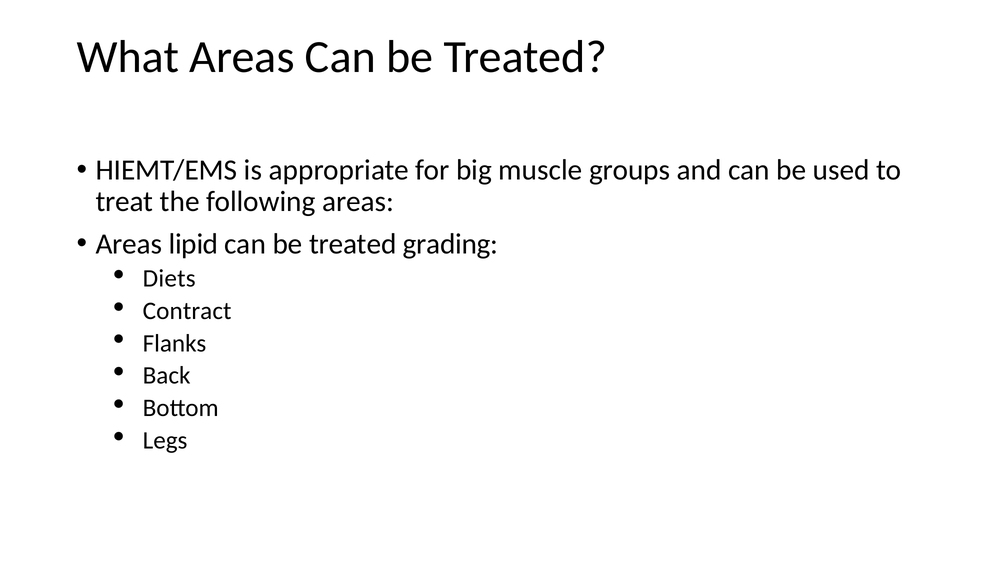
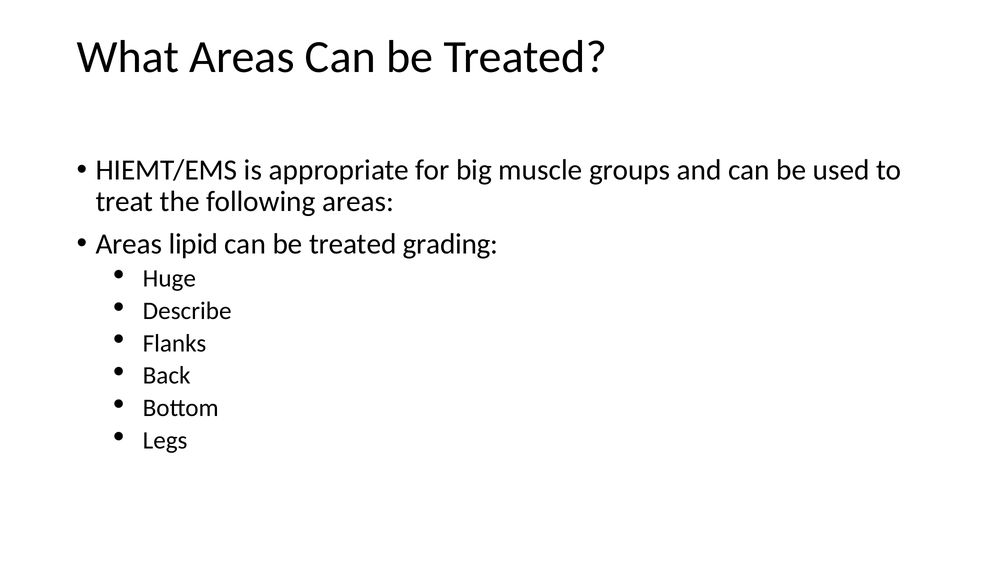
Diets: Diets -> Huge (169, 278)
Contract: Contract -> Describe (187, 311)
